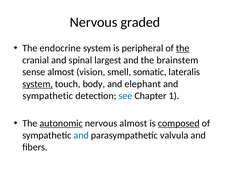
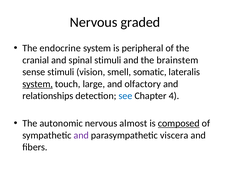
the underline: present -> none (183, 48)
spinal largest: largest -> stimuli (108, 60)
sense almost: almost -> stimuli (61, 72)
body: body -> large (94, 84)
elephant: elephant -> olfactory (143, 84)
sympathetic: sympathetic -> relationships (48, 96)
1: 1 -> 4 (174, 96)
autonomic underline: present -> none (61, 123)
and colour: blue -> purple (81, 135)
valvula: valvula -> viscera (174, 135)
